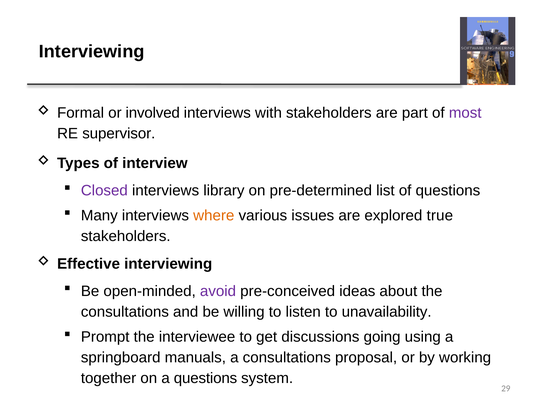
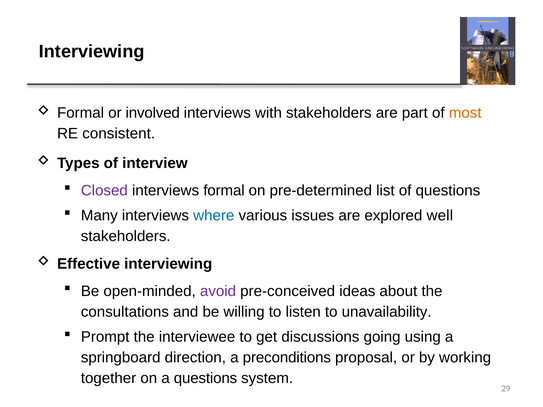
most colour: purple -> orange (465, 113)
supervisor: supervisor -> consistent (119, 134)
interviews library: library -> formal (224, 191)
where colour: orange -> blue (214, 216)
true: true -> well (440, 216)
manuals: manuals -> direction (195, 358)
a consultations: consultations -> preconditions (287, 358)
